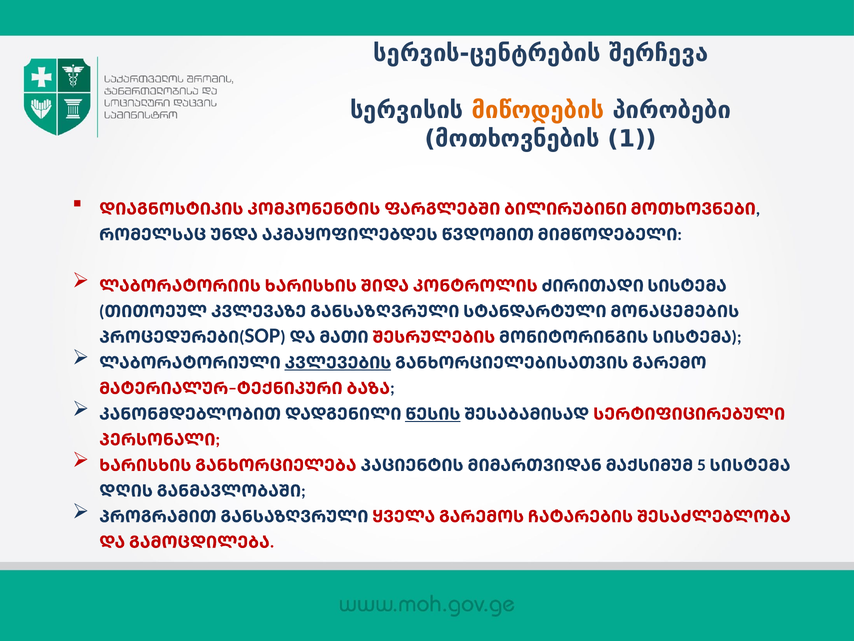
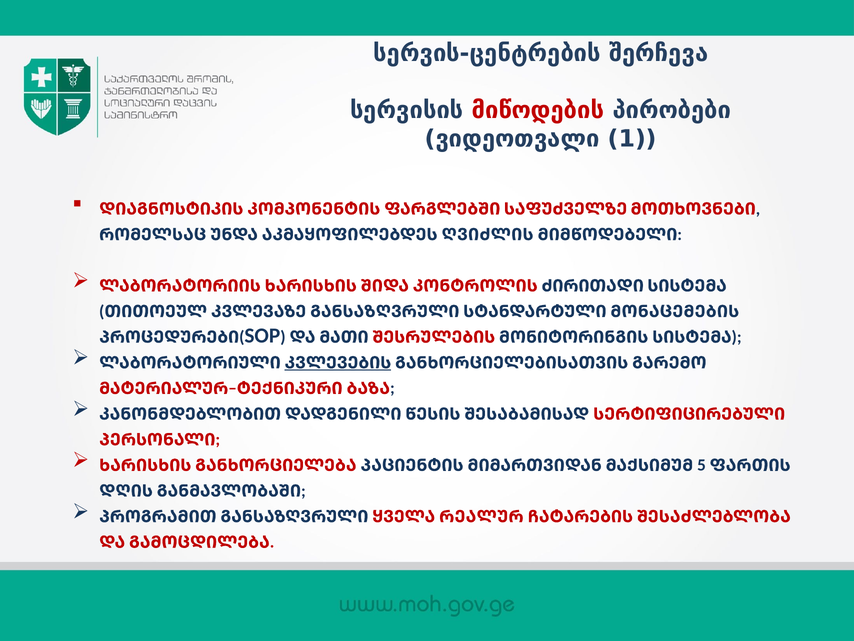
მიწოდების colour: orange -> red (538, 111)
მოთხოვნების: მოთხოვნების -> ვიდეოთვალი (512, 139)
ᲑᲘᲚᲘᲠᲣᲑᲘᲜᲘ: ᲑᲘᲚᲘᲠᲣᲑᲘᲜᲘ -> ᲡᲐᲤᲣᲫᲕᲔᲚᲖᲔ (566, 209)
ᲬᲕᲓᲝᲛᲘᲗ: ᲬᲕᲓᲝᲛᲘᲗ -> ᲦᲕᲘᲫᲚᲘᲡ (488, 234)
ᲬᲔᲡᲘᲡ underline: present -> none (433, 414)
5 ᲡᲘᲡᲢᲔᲛᲐ: ᲡᲘᲡᲢᲔᲛᲐ -> ᲤᲐᲠᲗᲘᲡ (750, 465)
ᲒᲐᲠᲔᲛᲝᲡ: ᲒᲐᲠᲔᲛᲝᲡ -> ᲠᲔᲐᲚᲣᲠ (481, 516)
